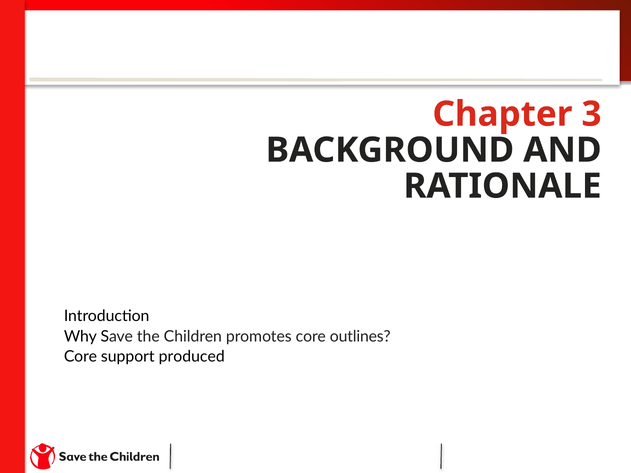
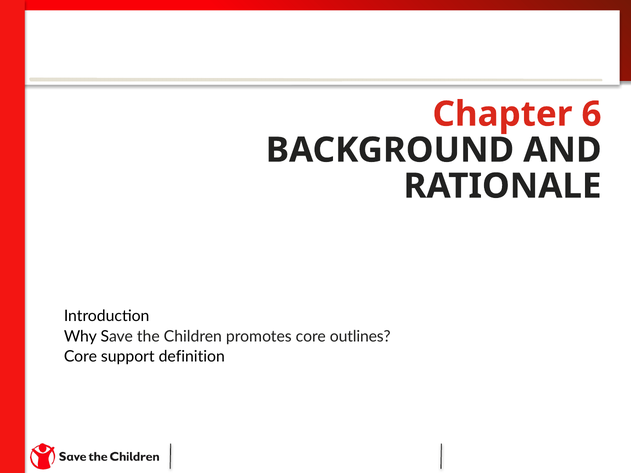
3: 3 -> 6 (592, 114)
produced: produced -> definition (192, 357)
